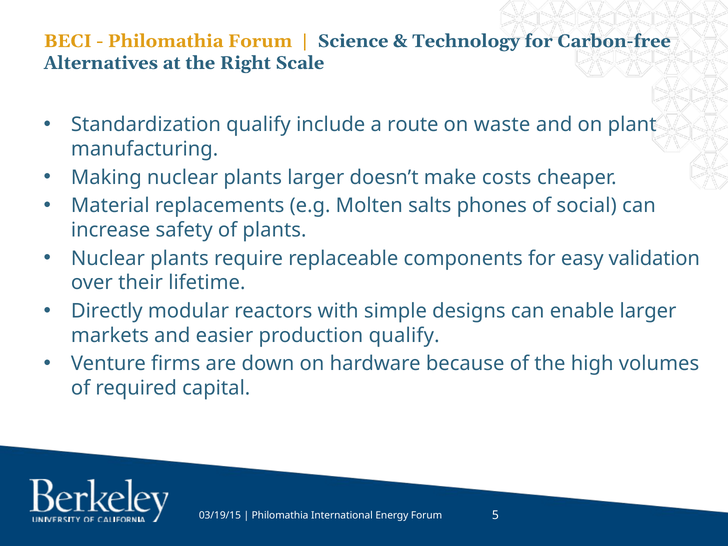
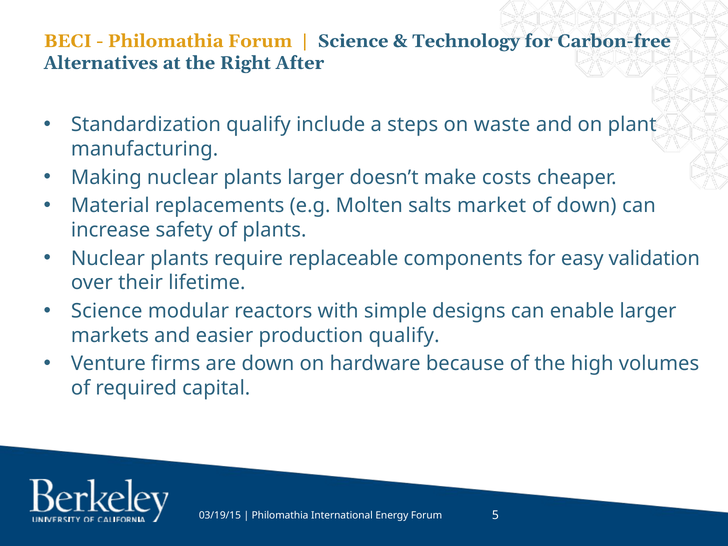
Scale: Scale -> After (300, 63)
route: route -> steps (413, 125)
phones: phones -> market (492, 206)
of social: social -> down (587, 206)
Directly: Directly -> Science (107, 311)
